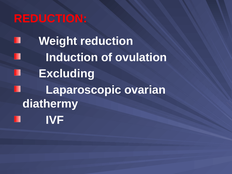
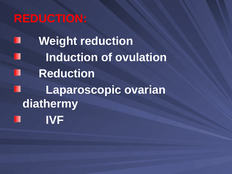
Excluding: Excluding -> Reduction (67, 74)
